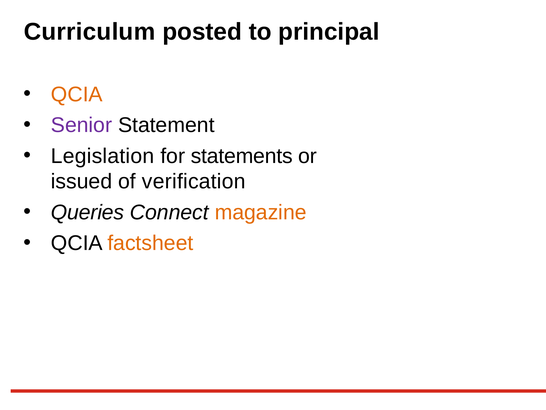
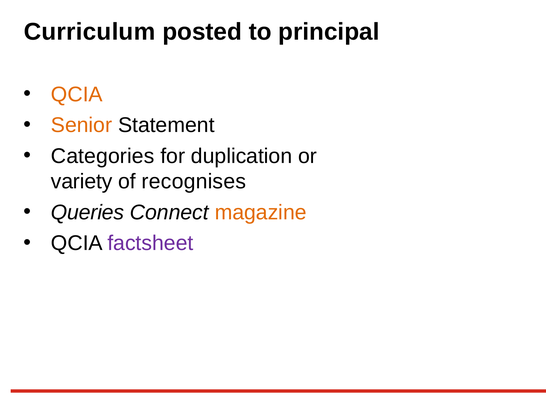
Senior colour: purple -> orange (82, 125)
Legislation: Legislation -> Categories (103, 156)
statements: statements -> duplication (242, 156)
issued: issued -> variety (82, 181)
verification: verification -> recognises (194, 181)
factsheet colour: orange -> purple (150, 243)
